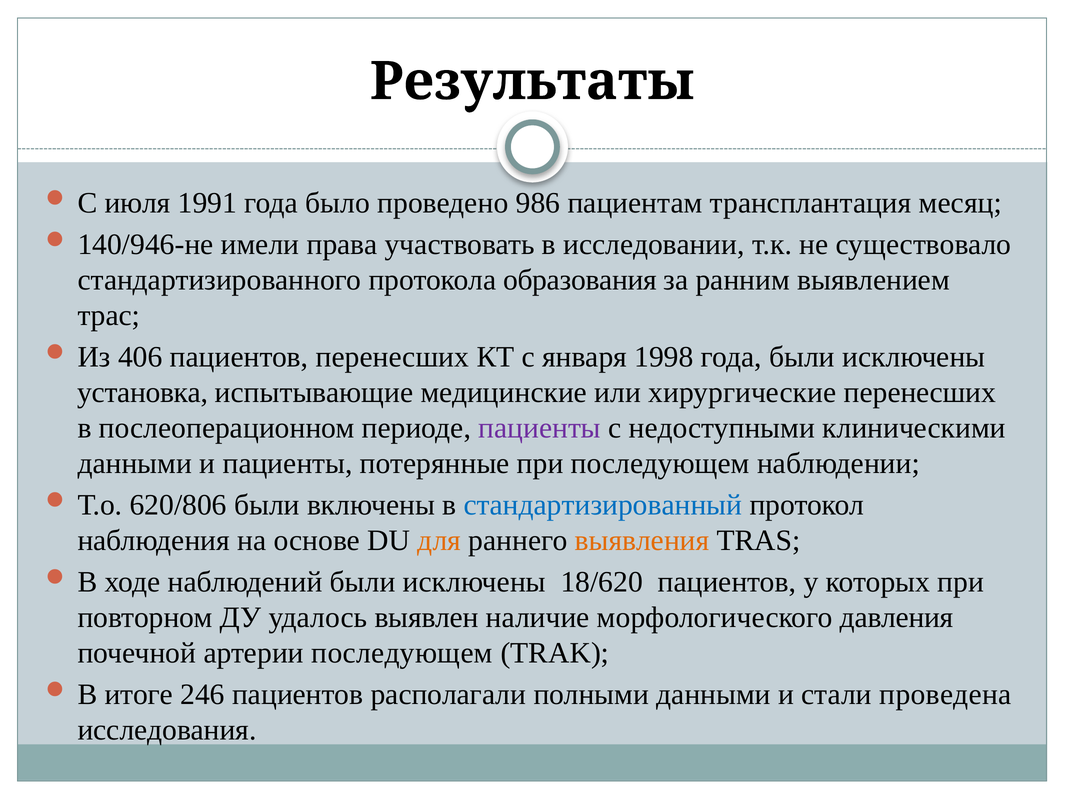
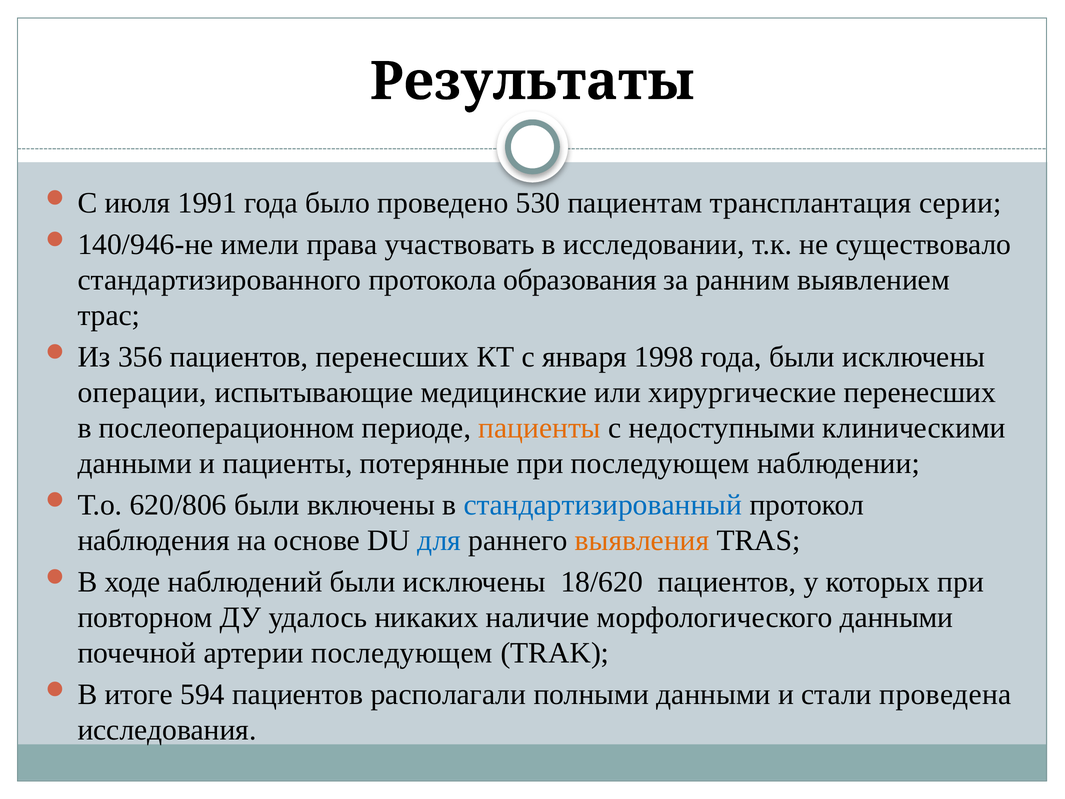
986: 986 -> 530 (538, 203)
месяц: месяц -> серии (960, 203)
406: 406 -> 356 (140, 357)
установка: установка -> операции (142, 392)
пациенты colour: purple -> orange (540, 428)
для colour: orange -> blue (439, 540)
выявлен: выявлен -> никаких (427, 617)
морфологического давления: давления -> данными (897, 617)
246: 246 -> 594 (202, 694)
